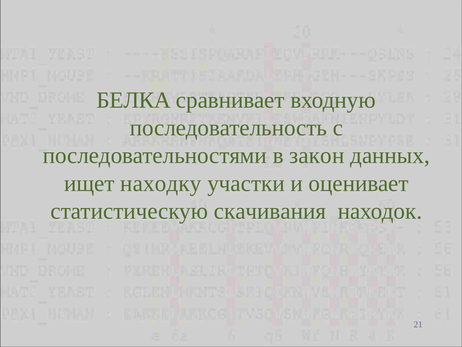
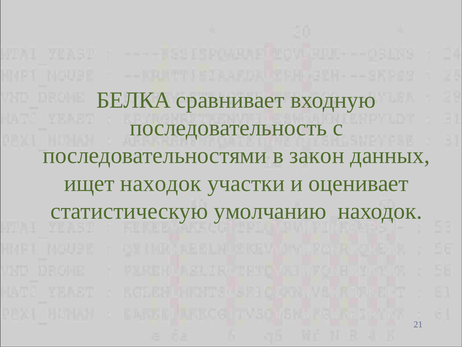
ищет находку: находку -> находок (161, 183)
скачивания: скачивания -> умолчанию (270, 211)
